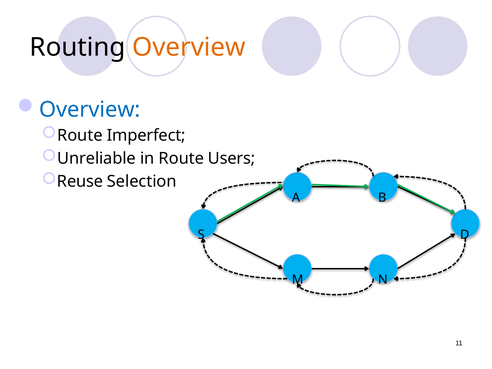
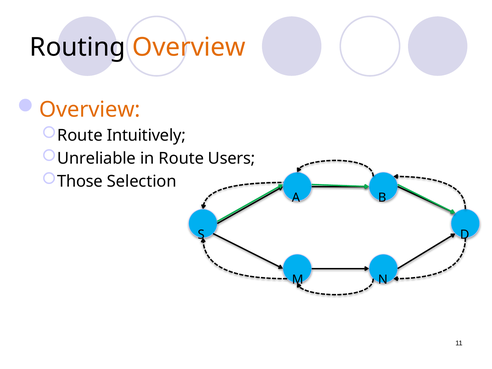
Overview colour: blue -> orange (90, 110)
Imperfect: Imperfect -> Intuitively (146, 135)
Reuse: Reuse -> Those (80, 181)
